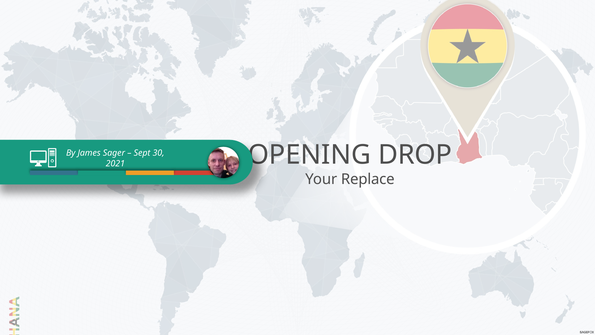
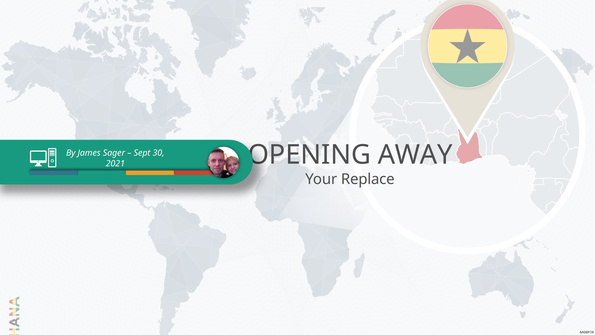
DROP: DROP -> AWAY (415, 155)
